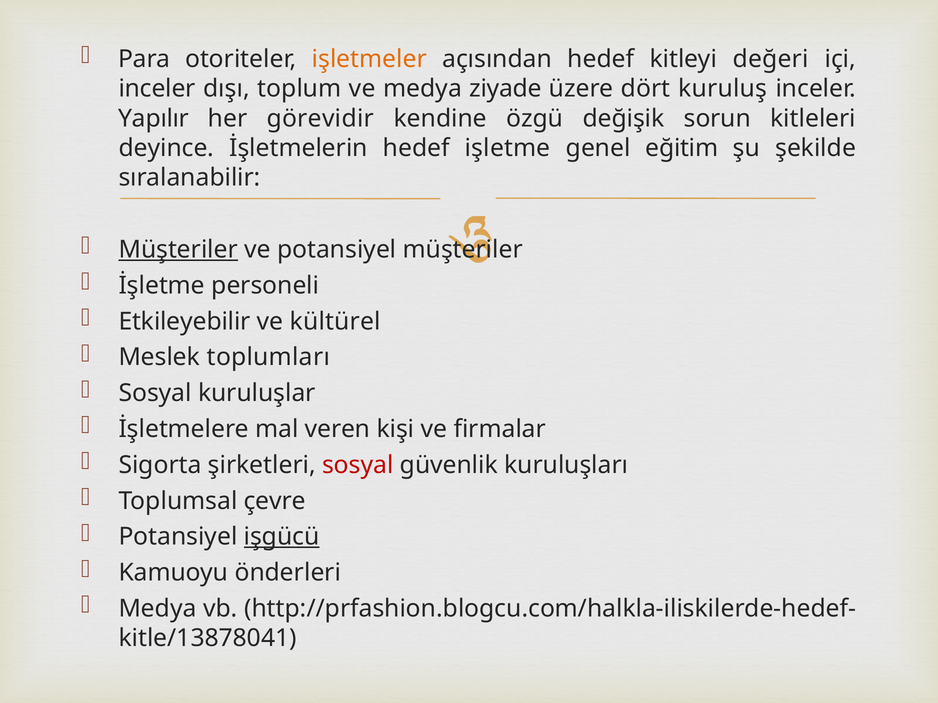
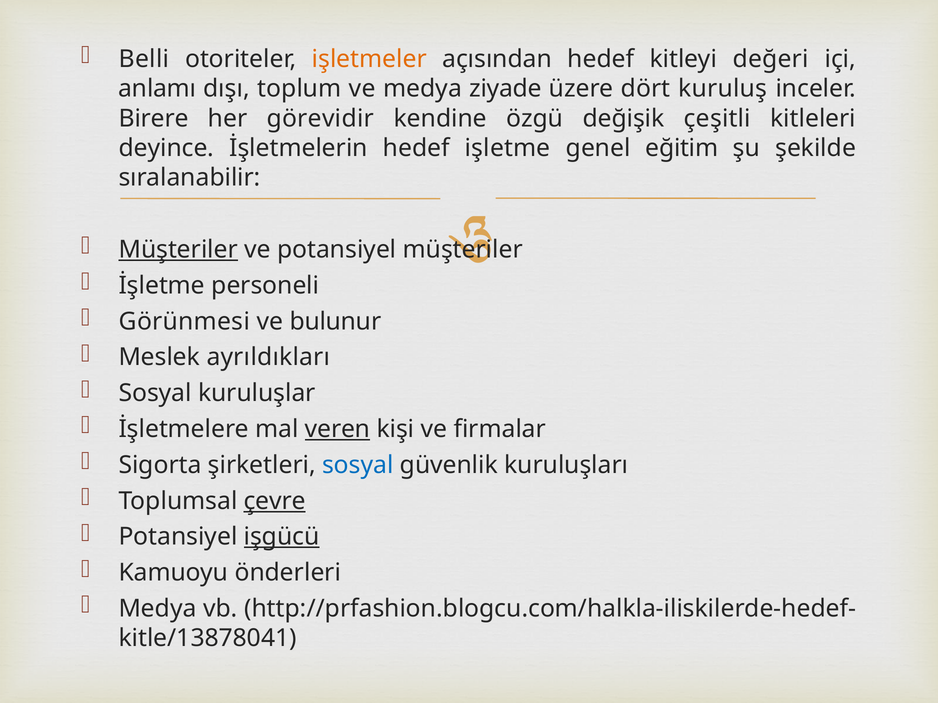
Para: Para -> Belli (144, 59)
inceler: inceler -> anlamı (157, 89)
Yapılır: Yapılır -> Birere (154, 118)
sorun: sorun -> çeşitli (717, 118)
Etkileyebilir: Etkileyebilir -> Görünmesi (184, 322)
kültürel: kültürel -> bulunur (335, 322)
toplumları: toplumları -> ayrıldıkları (268, 358)
veren underline: none -> present (338, 429)
sosyal colour: red -> blue (358, 465)
çevre underline: none -> present (275, 501)
